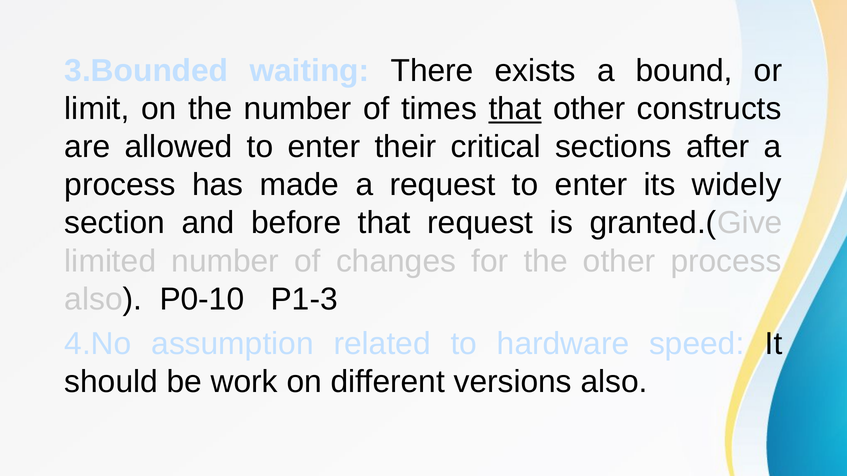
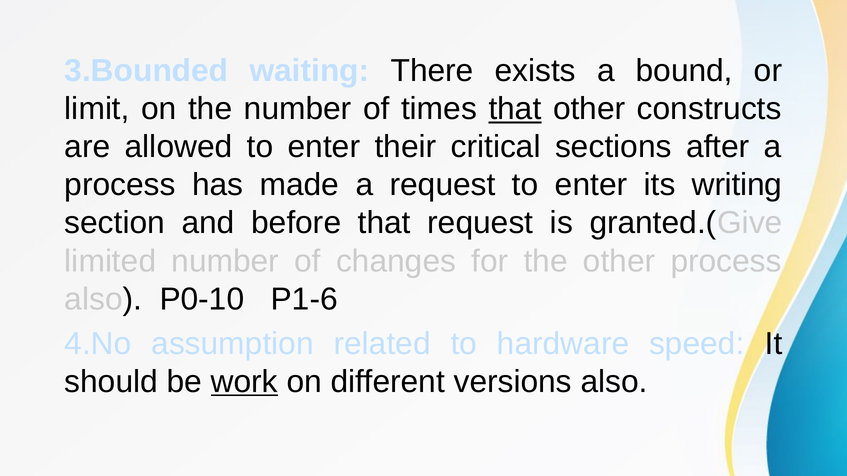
widely: widely -> writing (737, 185)
P1-3: P1-3 -> P1-6 (304, 299)
work underline: none -> present (244, 382)
